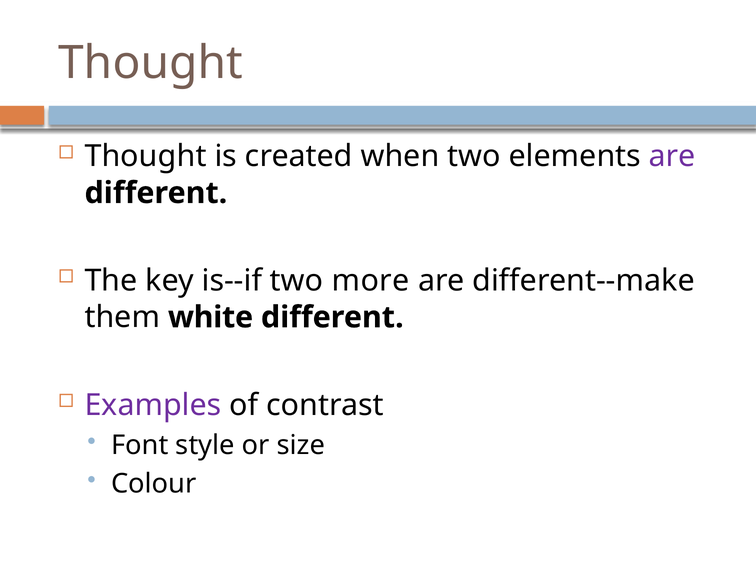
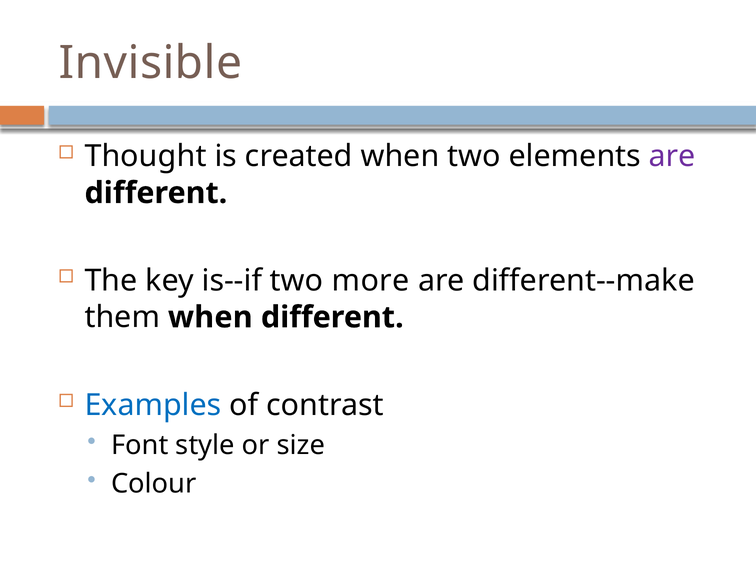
Thought: Thought -> Invisible (150, 63)
them white: white -> when (210, 317)
Examples colour: purple -> blue (153, 405)
